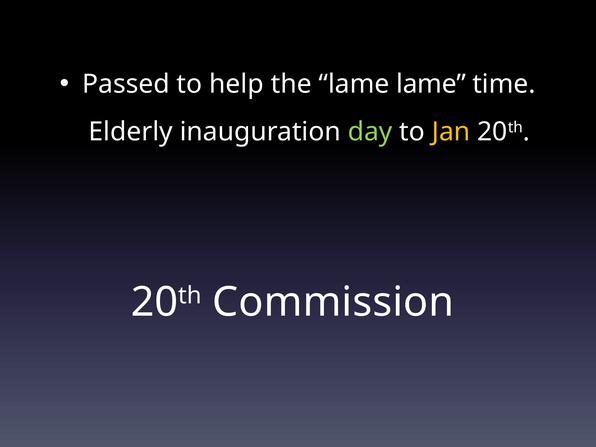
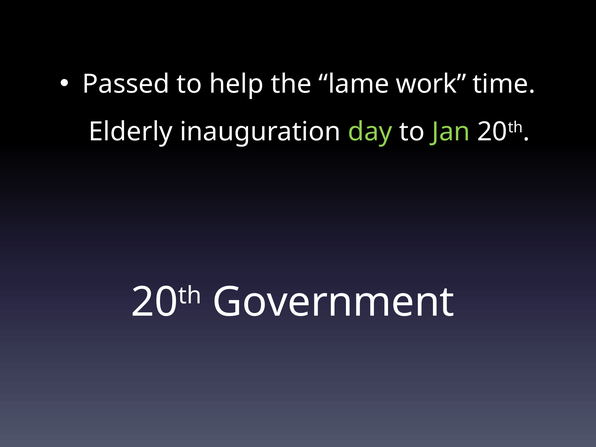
lame lame: lame -> work (431, 84)
Jan colour: yellow -> light green (451, 132)
Commission: Commission -> Government (333, 302)
